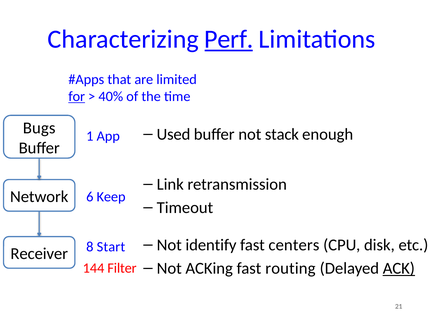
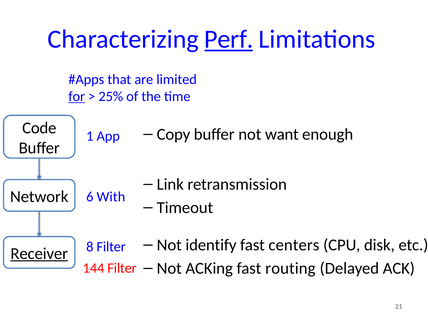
40%: 40% -> 25% (111, 97)
Bugs: Bugs -> Code (39, 128)
Used: Used -> Copy (173, 134)
stack: stack -> want (282, 134)
Keep: Keep -> With (111, 197)
8 Start: Start -> Filter (111, 247)
Receiver underline: none -> present (39, 254)
ACK underline: present -> none (399, 268)
